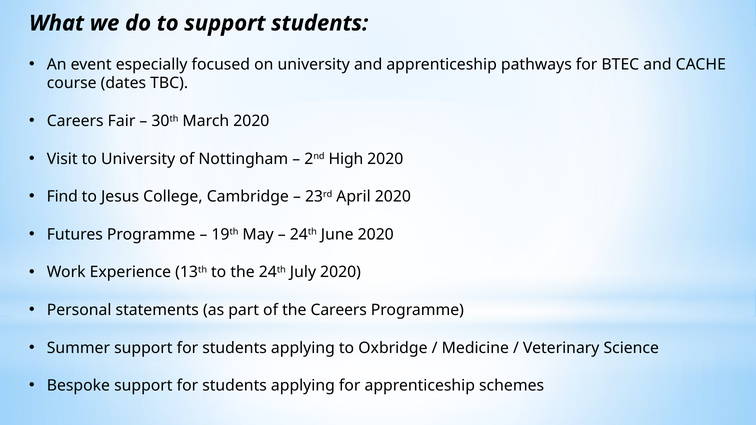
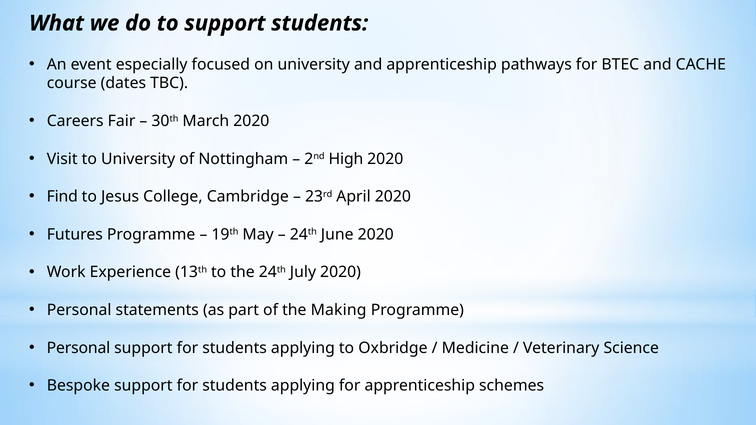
the Careers: Careers -> Making (339, 310)
Summer: Summer -> Personal (78, 348)
